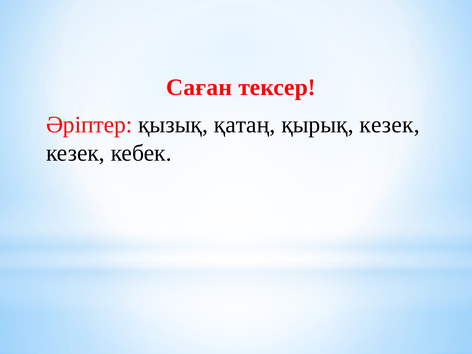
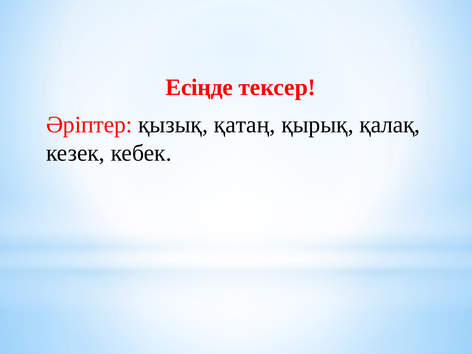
Саған: Саған -> Есіңде (199, 87)
қырық кезек: кезек -> қалақ (390, 125)
